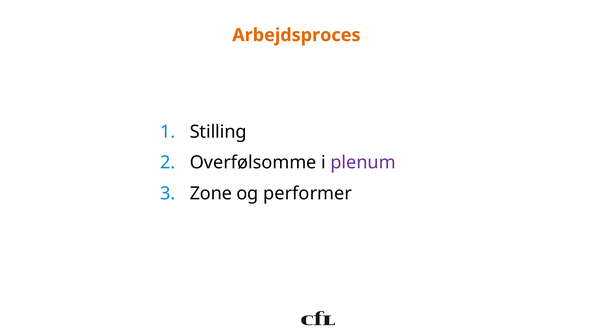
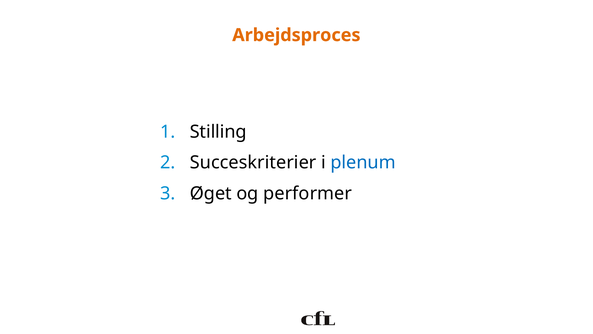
Overfølsomme: Overfølsomme -> Succeskriterier (253, 162)
plenum colour: purple -> blue (363, 162)
Zone: Zone -> Øget (211, 193)
